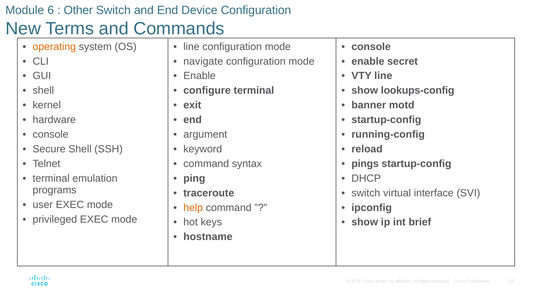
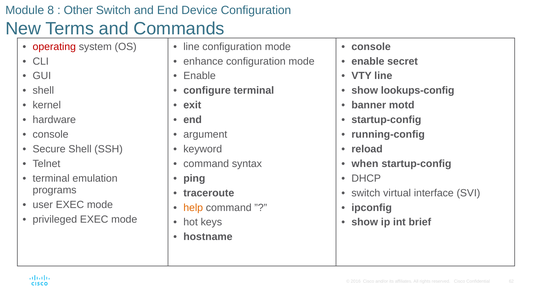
6: 6 -> 8 (51, 10)
operating colour: orange -> red (54, 47)
navigate: navigate -> enhance (203, 61)
pings: pings -> when (365, 164)
